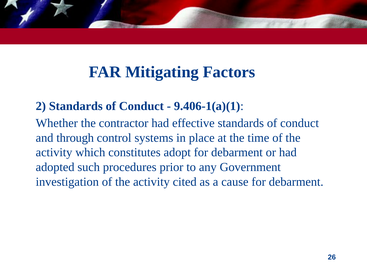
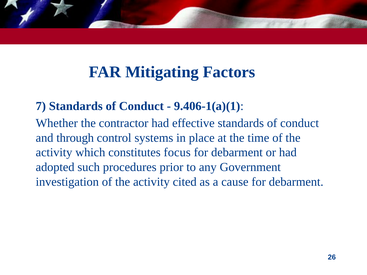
2: 2 -> 7 (41, 106)
adopt: adopt -> focus (177, 153)
